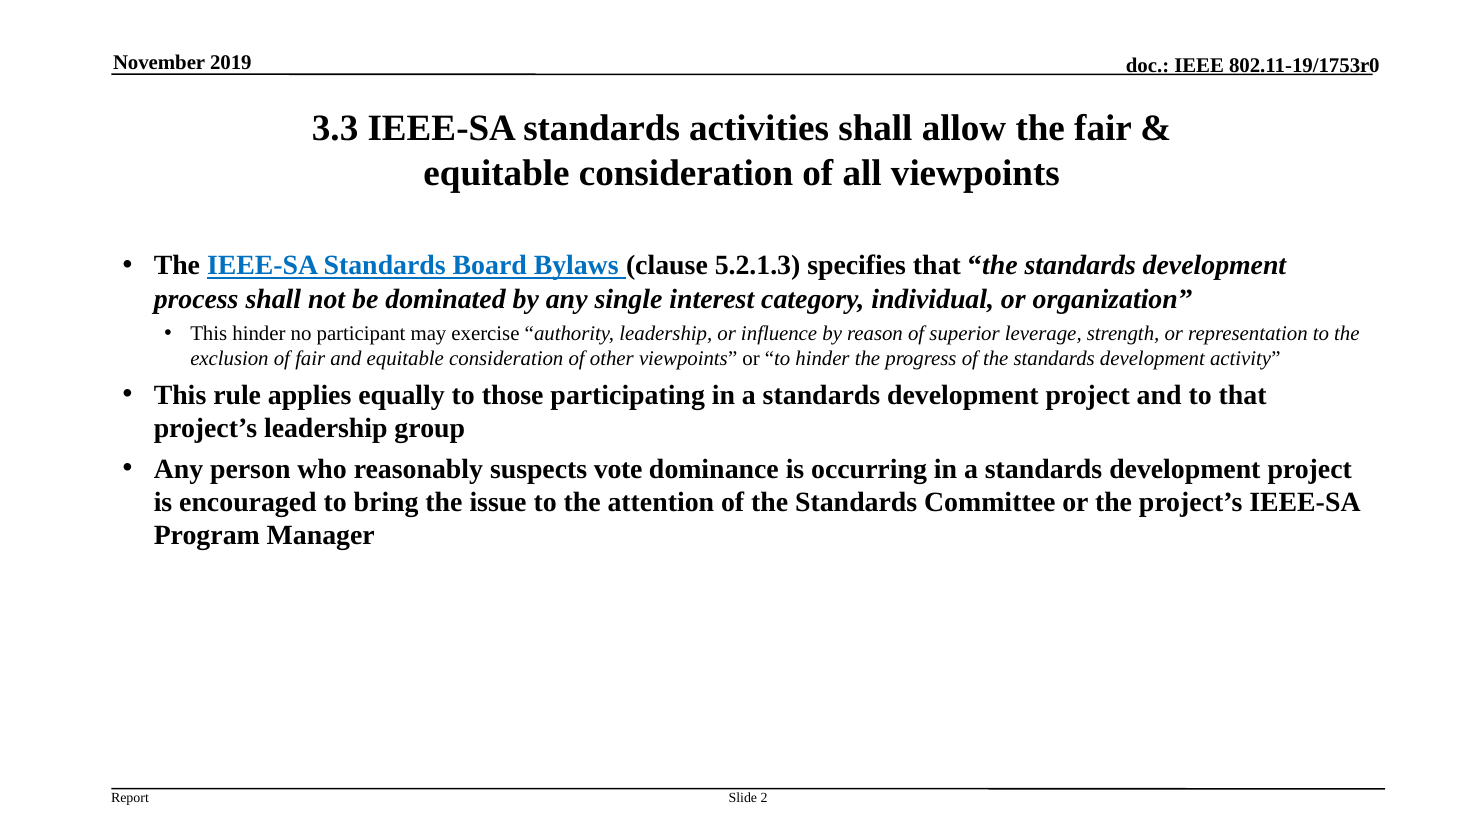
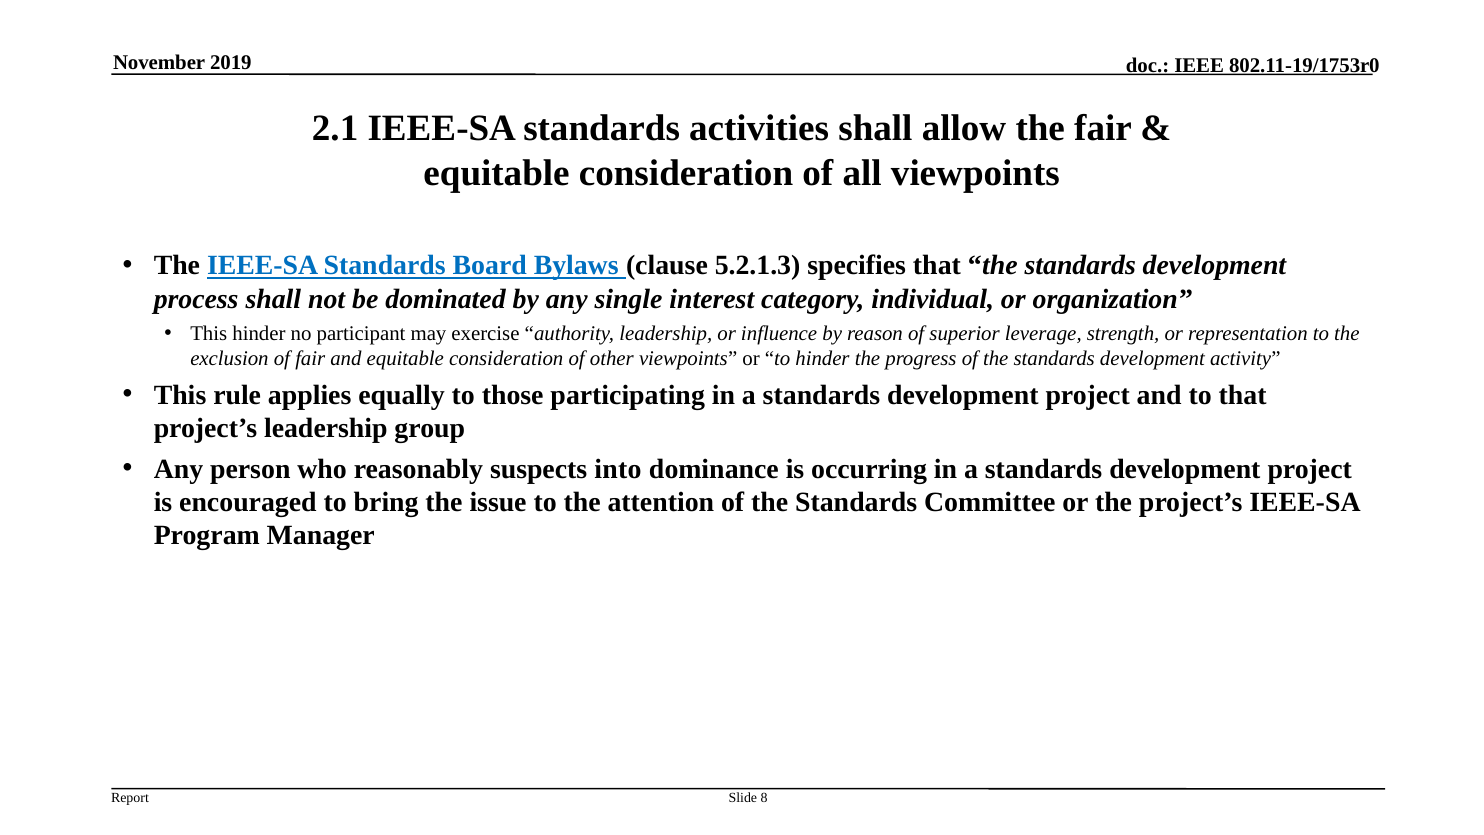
3.3: 3.3 -> 2.1 (335, 129)
vote: vote -> into (618, 469)
2: 2 -> 8 (764, 797)
